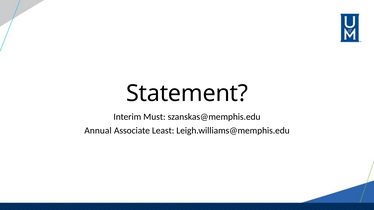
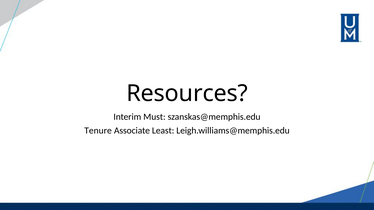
Statement: Statement -> Resources (187, 93)
Annual: Annual -> Tenure (98, 131)
